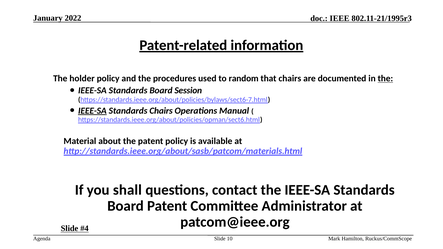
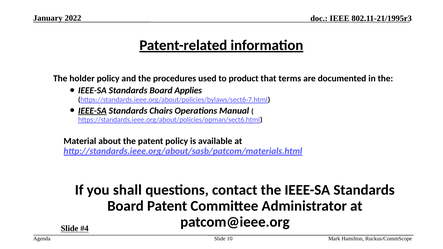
random: random -> product (244, 79)
that chairs: chairs -> terms (290, 79)
the underline: present -> none (385, 79)
Session: Session -> Applies (188, 91)
